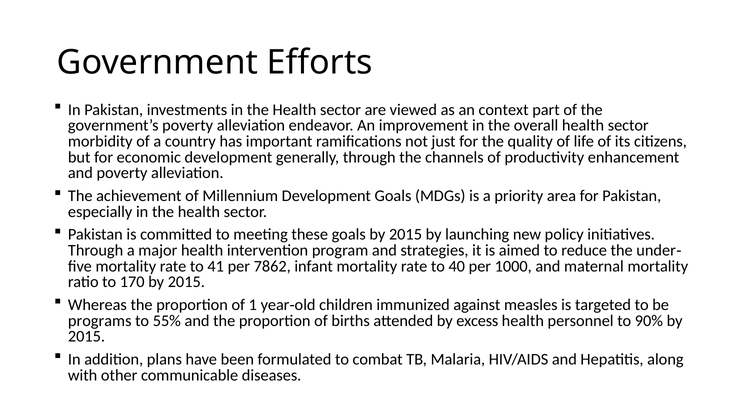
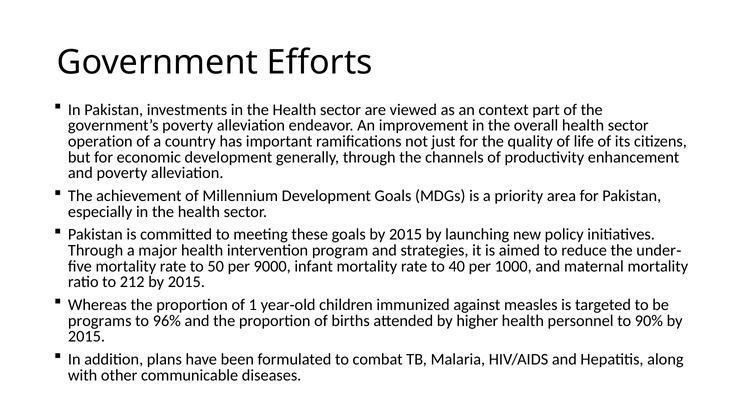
morbidity: morbidity -> operation (100, 141)
41: 41 -> 50 (216, 266)
7862: 7862 -> 9000 (272, 266)
170: 170 -> 212 (132, 282)
55%: 55% -> 96% (167, 321)
excess: excess -> higher (477, 321)
